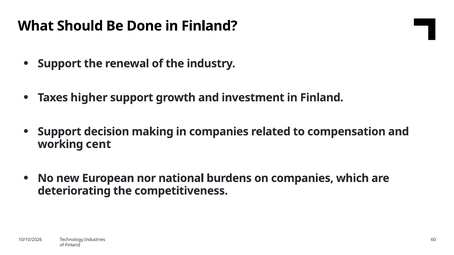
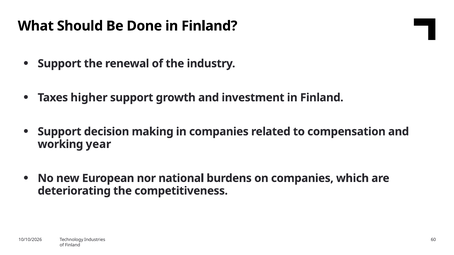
cent: cent -> year (98, 144)
